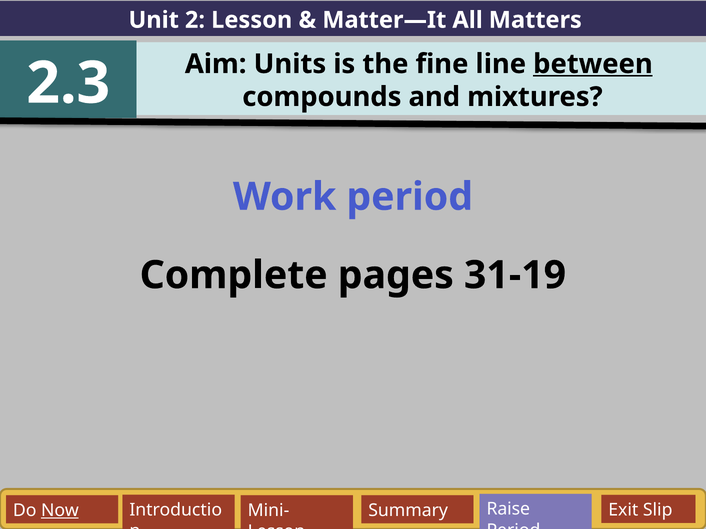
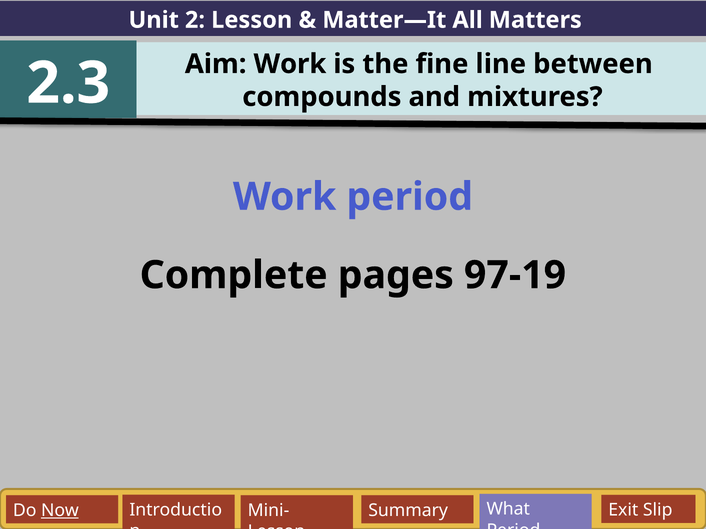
Aim Units: Units -> Work (290, 64)
between underline: present -> none (593, 64)
31-19: 31-19 -> 97-19 (515, 275)
Raise: Raise -> What (508, 510)
